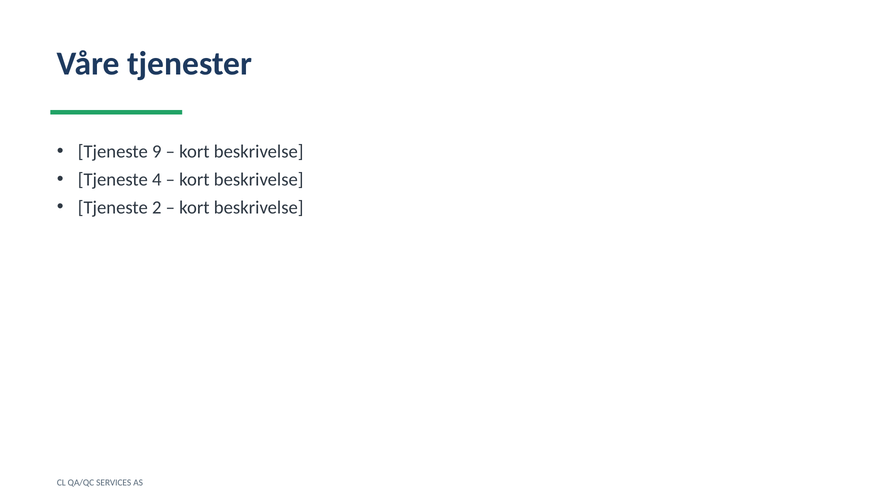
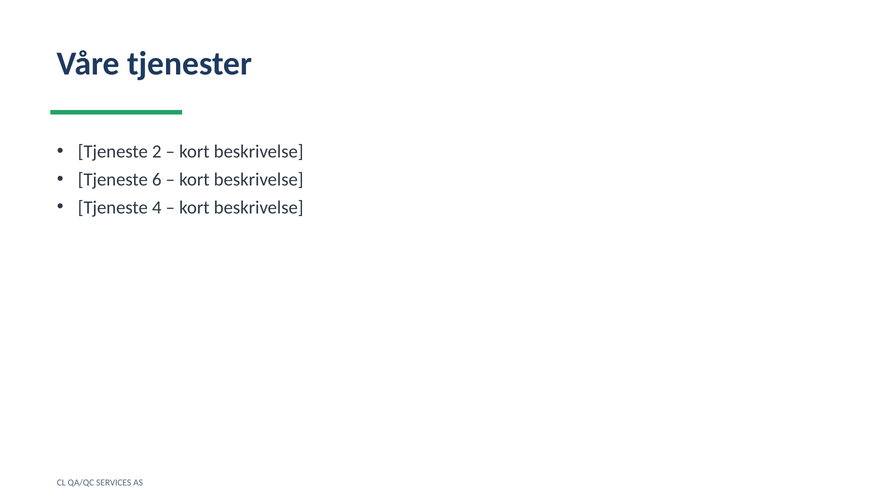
9: 9 -> 2 (157, 151)
4: 4 -> 6 (157, 179)
2: 2 -> 4 (157, 207)
